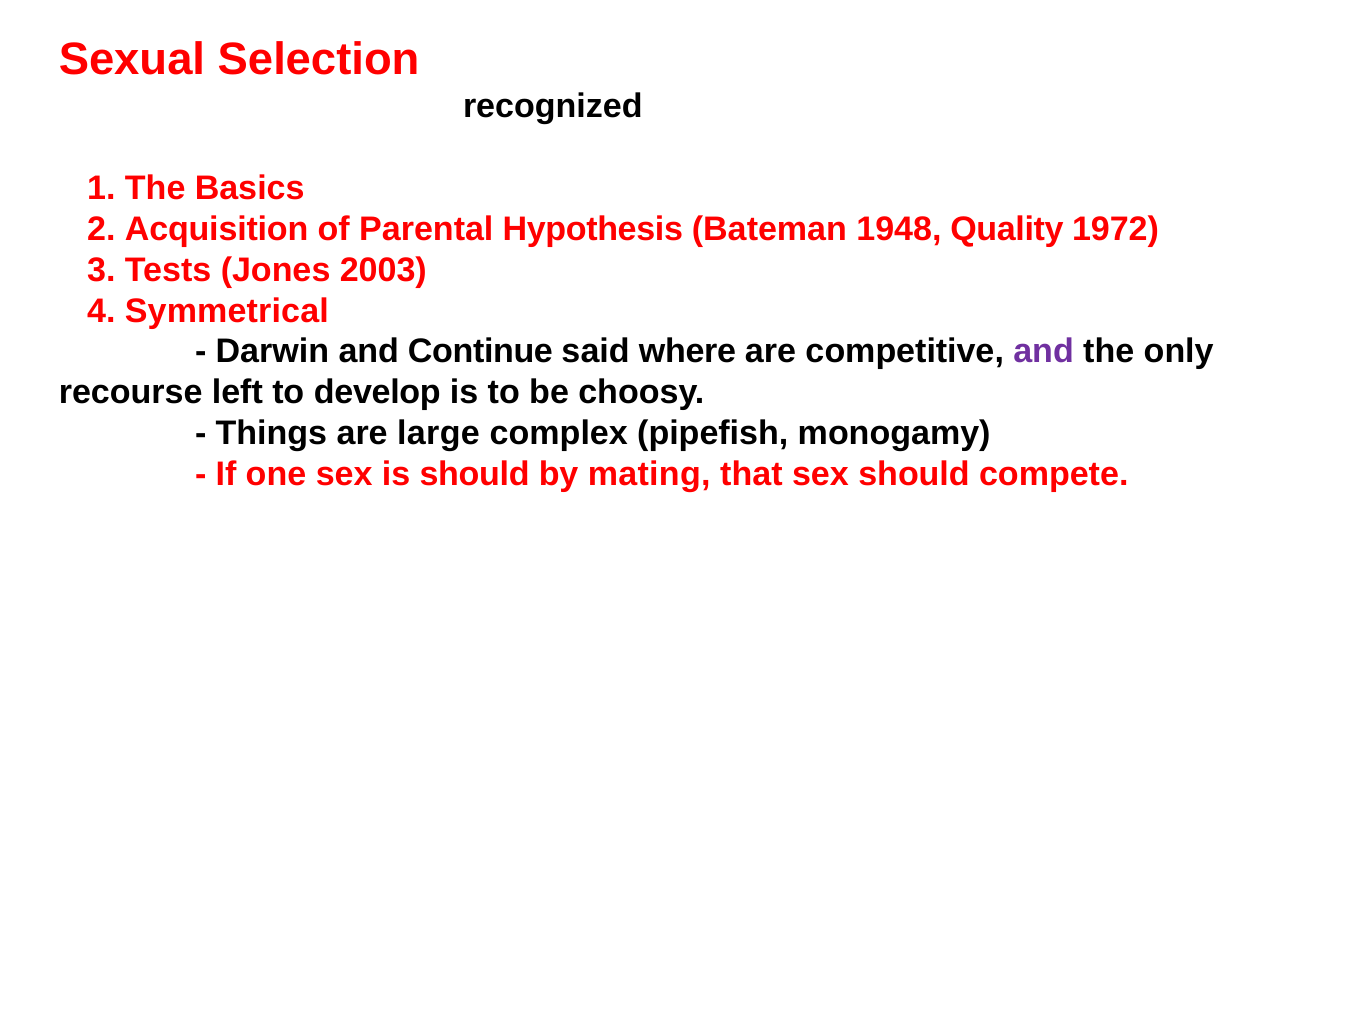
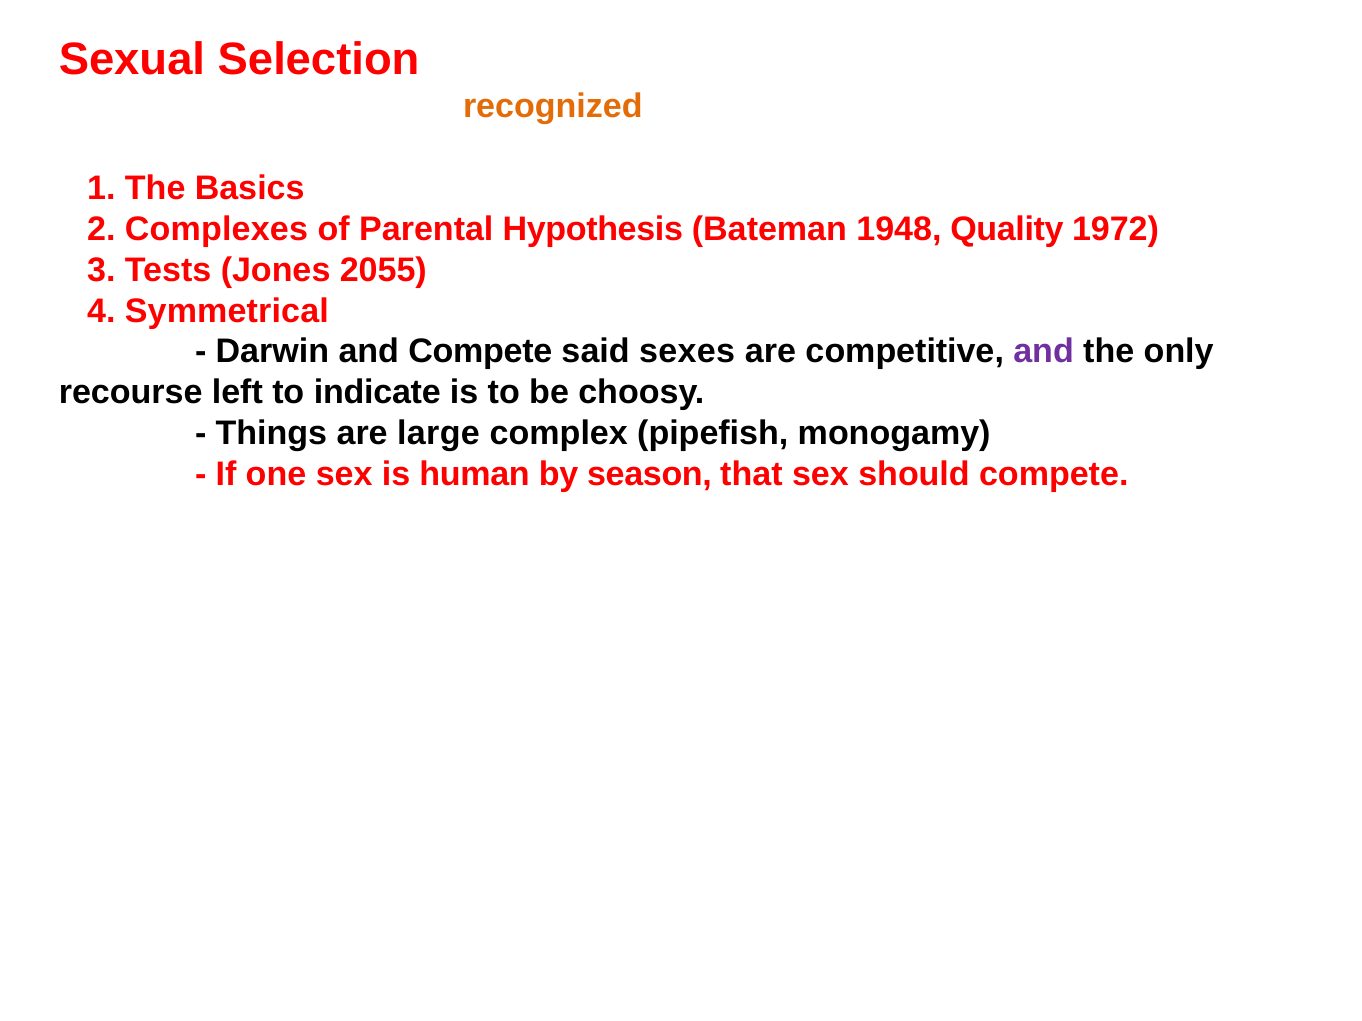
recognized colour: black -> orange (553, 107)
Acquisition: Acquisition -> Complexes (216, 229)
2003: 2003 -> 2055 (383, 270)
and Continue: Continue -> Compete (480, 352)
where: where -> sexes (687, 352)
develop: develop -> indicate (377, 393)
is should: should -> human (475, 474)
mating: mating -> season (649, 474)
